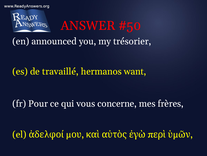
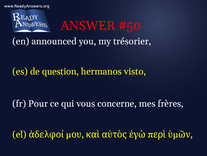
travaillé: travaillé -> question (60, 71)
want: want -> visto (135, 71)
